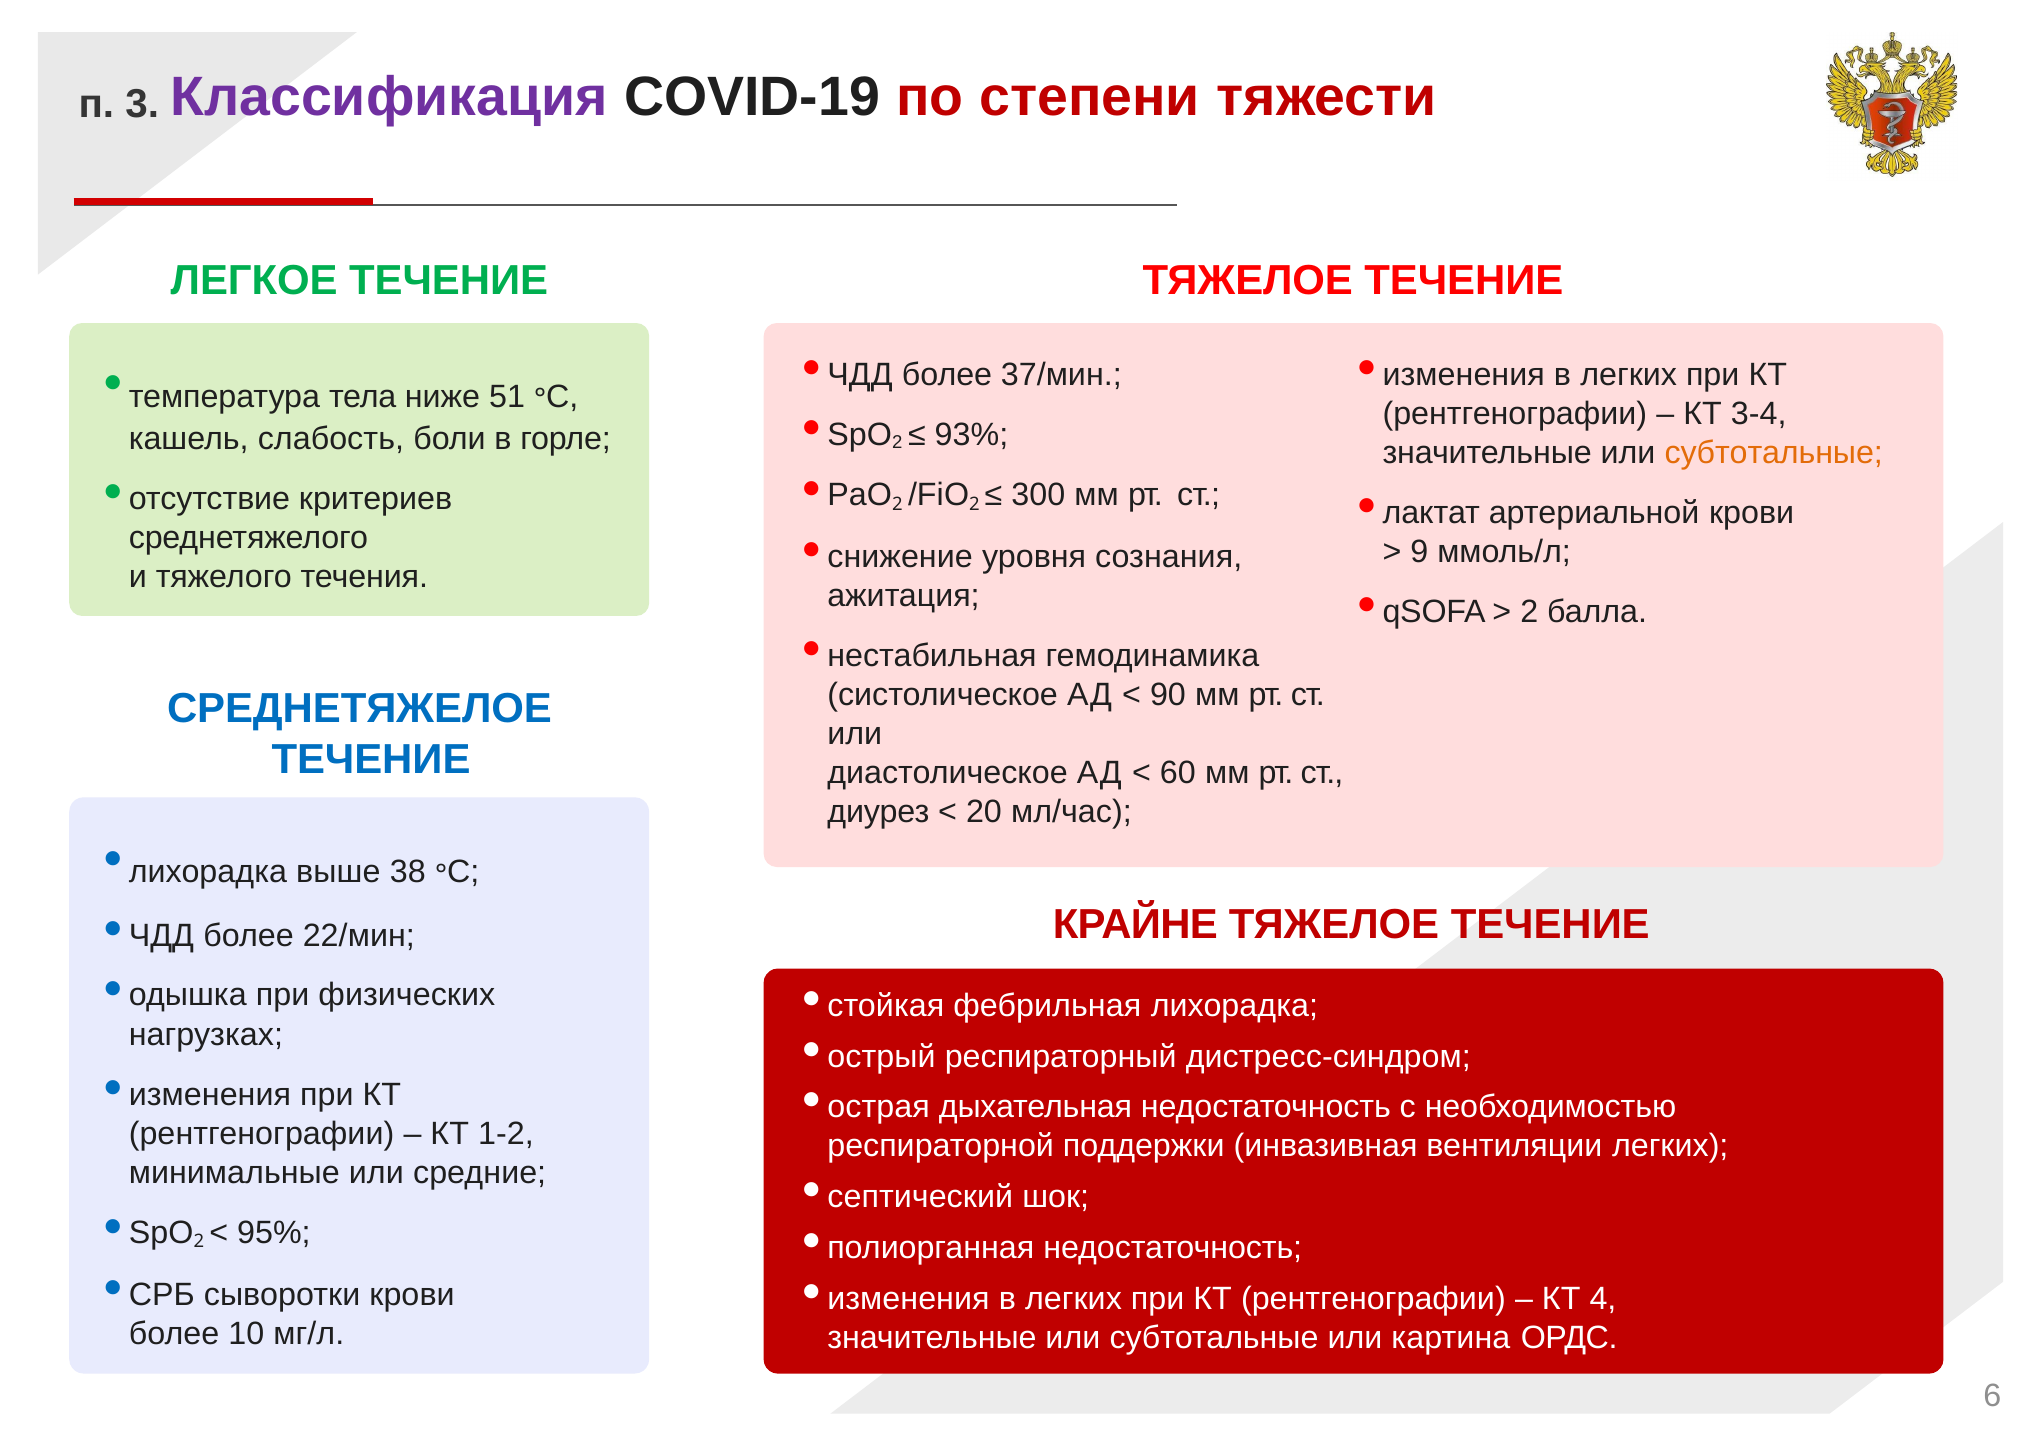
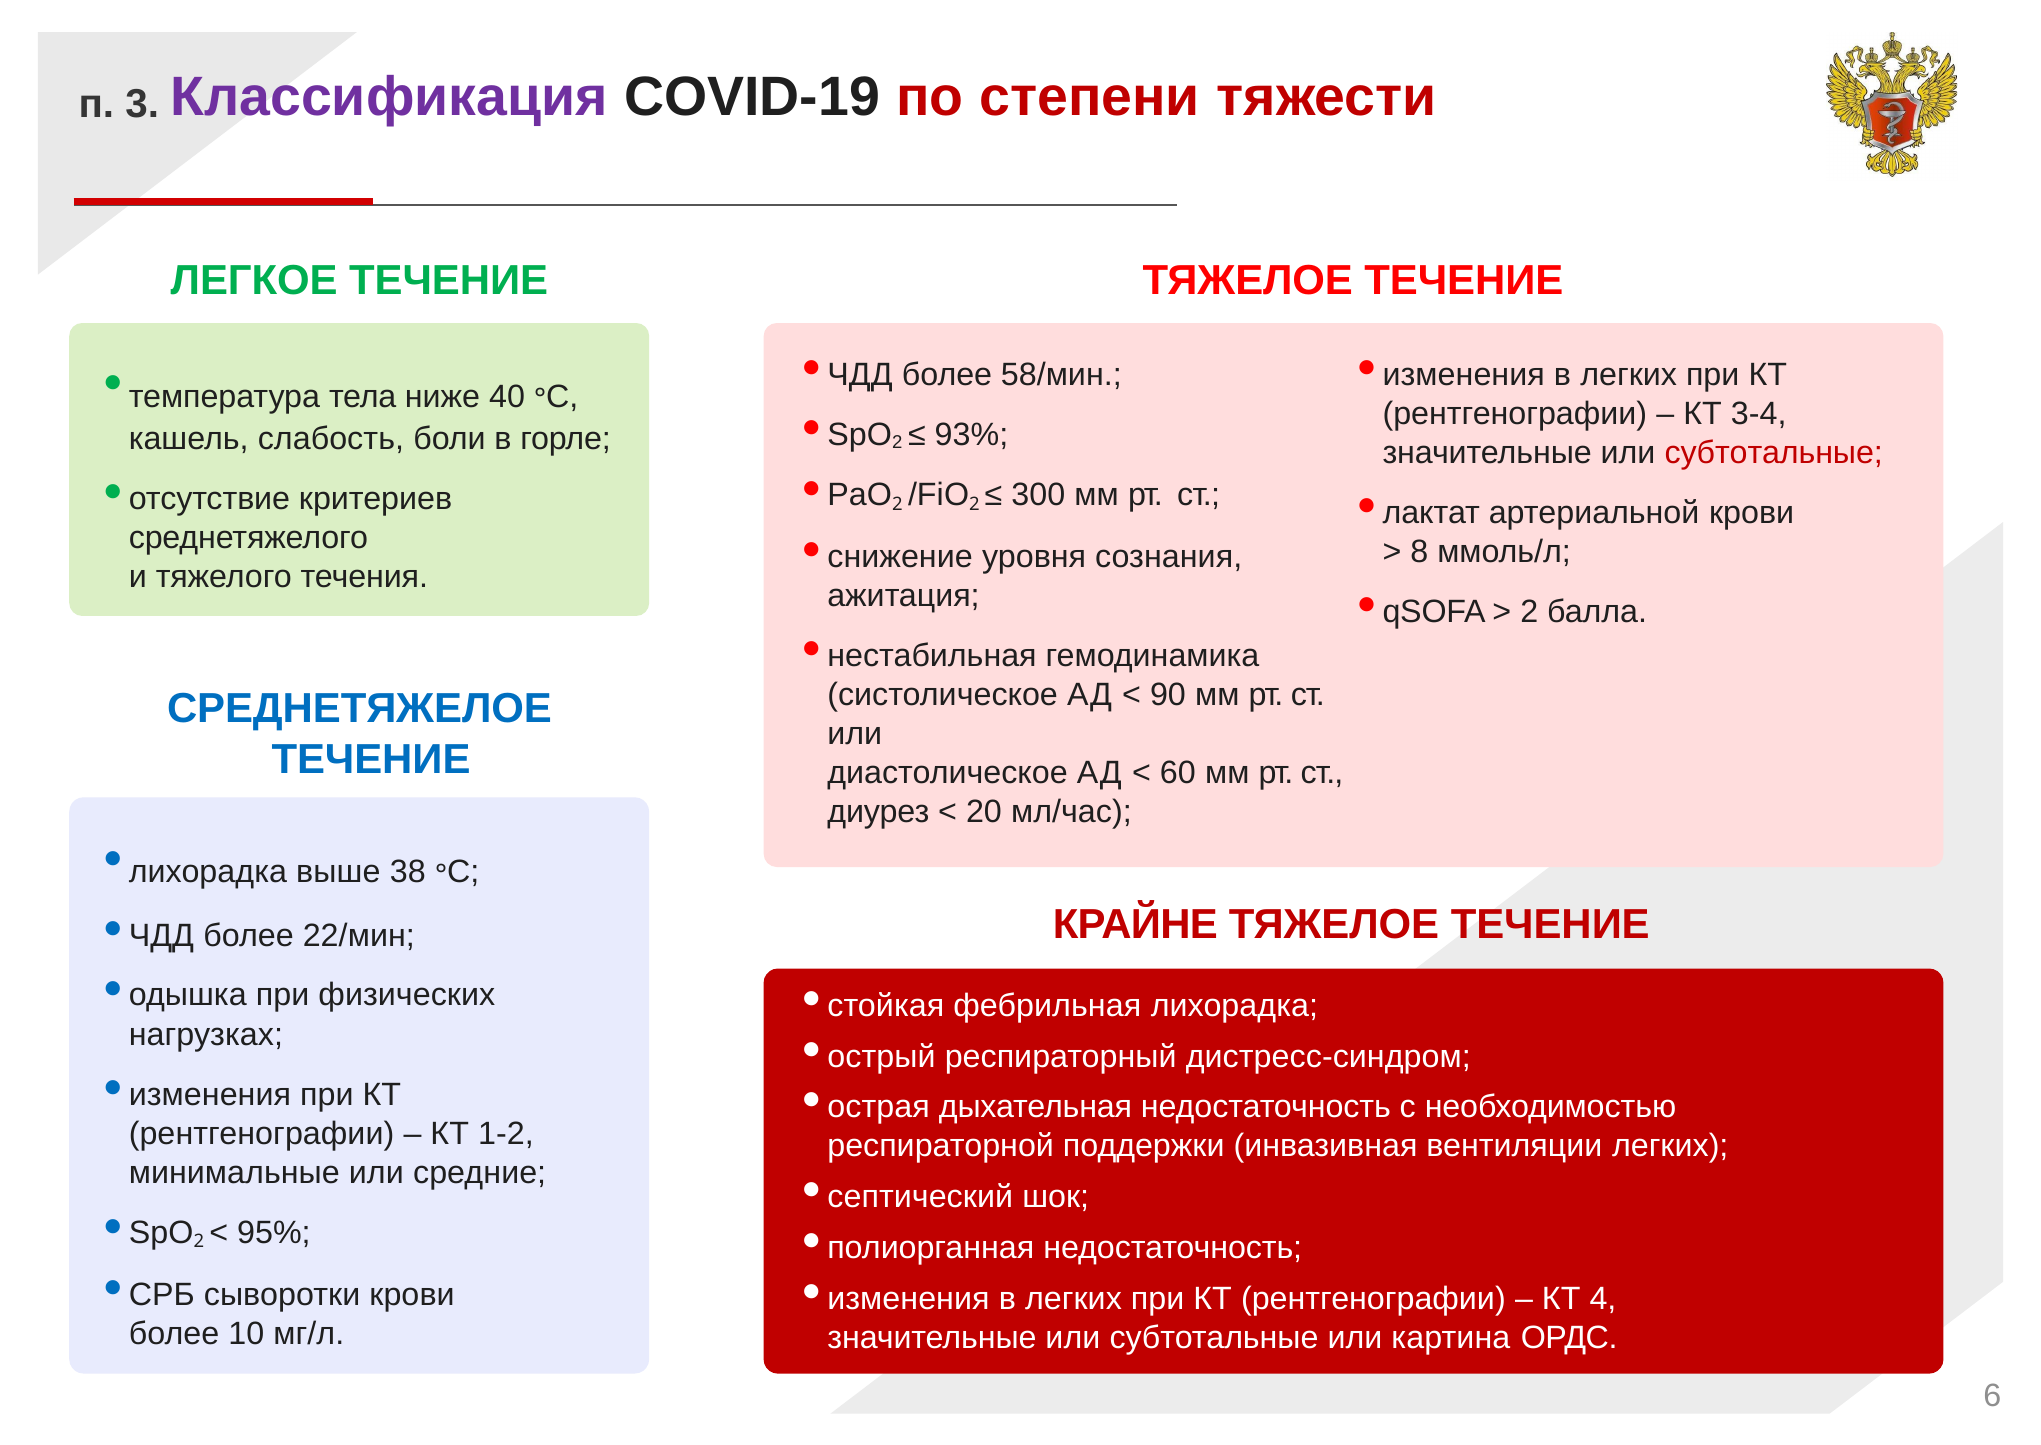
37/мин: 37/мин -> 58/мин (1061, 374)
51: 51 -> 40 (507, 396)
субтотальные colour: orange -> red (1774, 452)
9: 9 -> 8 (1419, 552)
